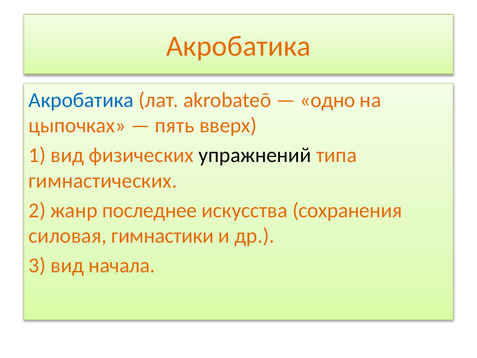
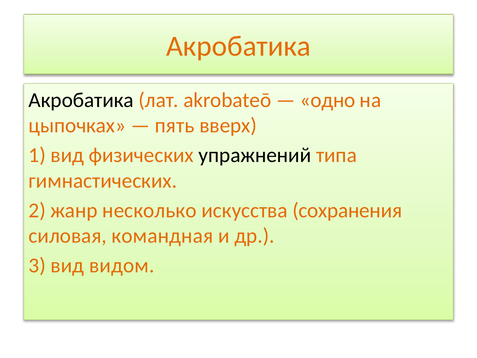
Акробатика colour: blue -> black (81, 100)
последнее: последнее -> несколько (149, 210)
гимнастики: гимнастики -> командная (162, 236)
начала: начала -> видом (122, 265)
